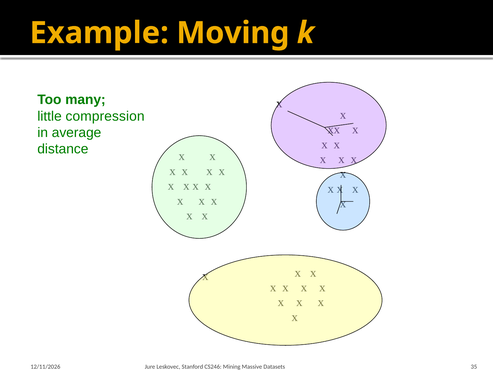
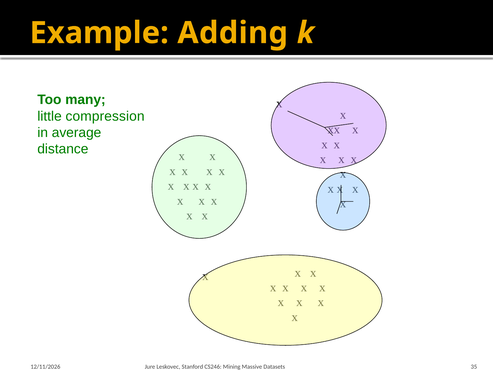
Moving: Moving -> Adding (233, 33)
